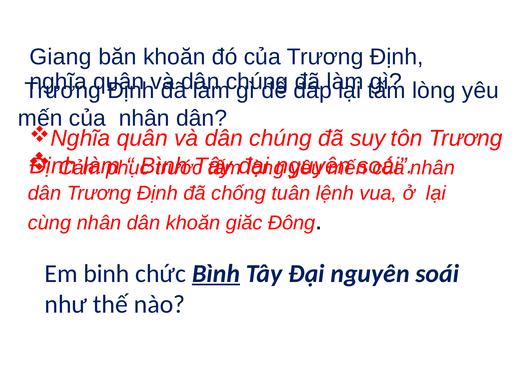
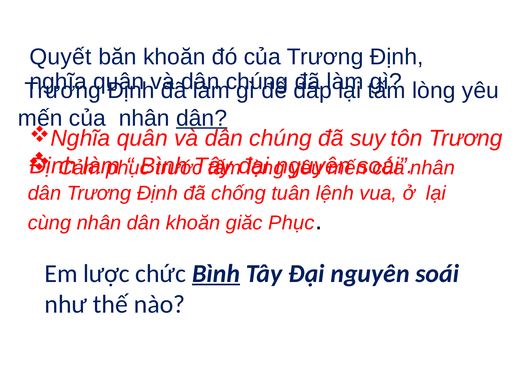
Giang: Giang -> Quyết (61, 57)
dân underline: none -> present (202, 118)
giăc Đông: Đông -> Phục (291, 223)
binh: binh -> lược (107, 273)
